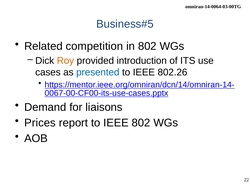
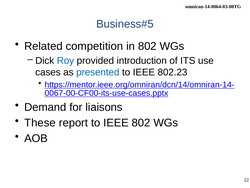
Roy colour: orange -> blue (65, 61)
802.26: 802.26 -> 802.23 (172, 72)
Prices: Prices -> These (40, 123)
